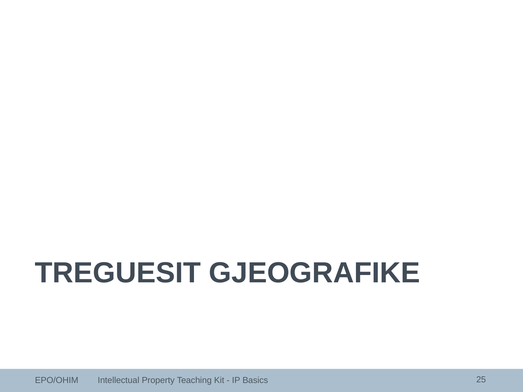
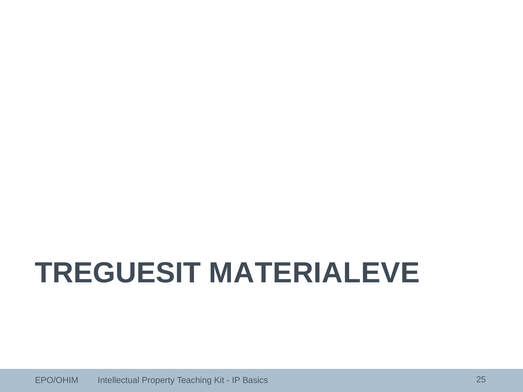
GJEOGRAFIKE: GJEOGRAFIKE -> MATERIALEVE (314, 273)
